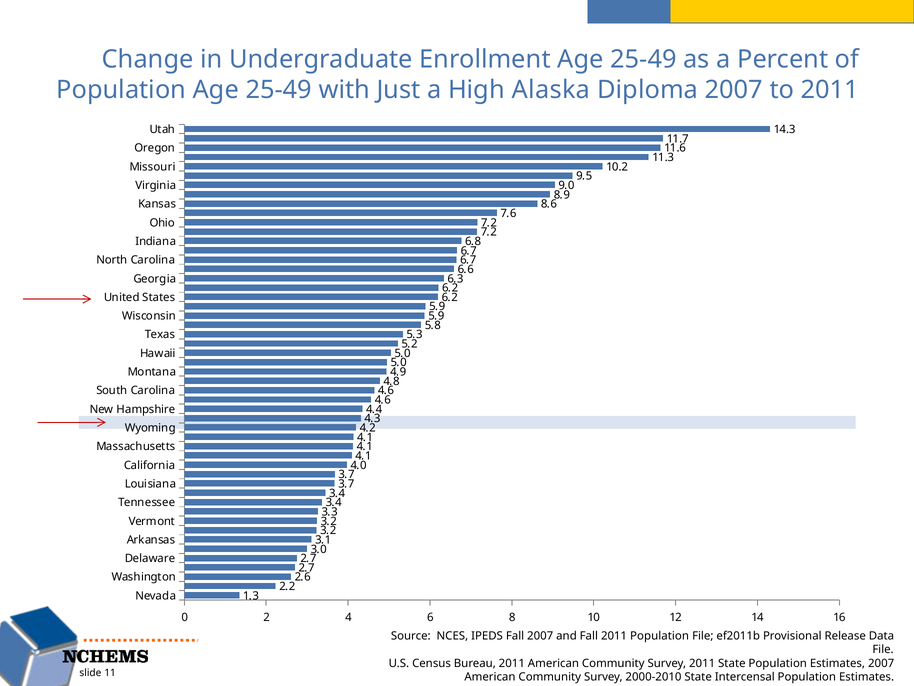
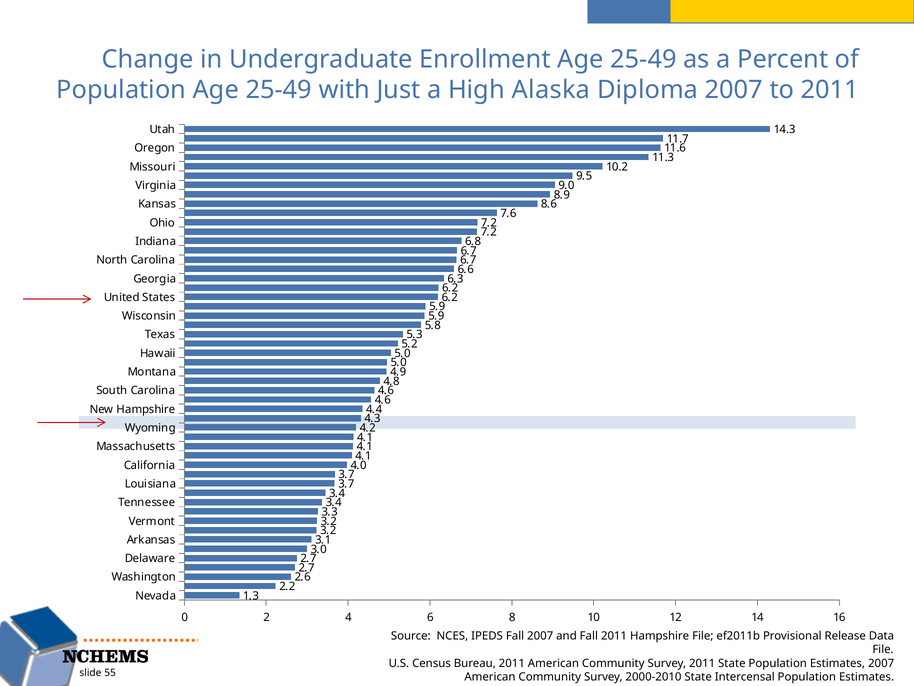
2011 Population: Population -> Hampshire (660, 635)
11: 11 -> 55 (110, 672)
